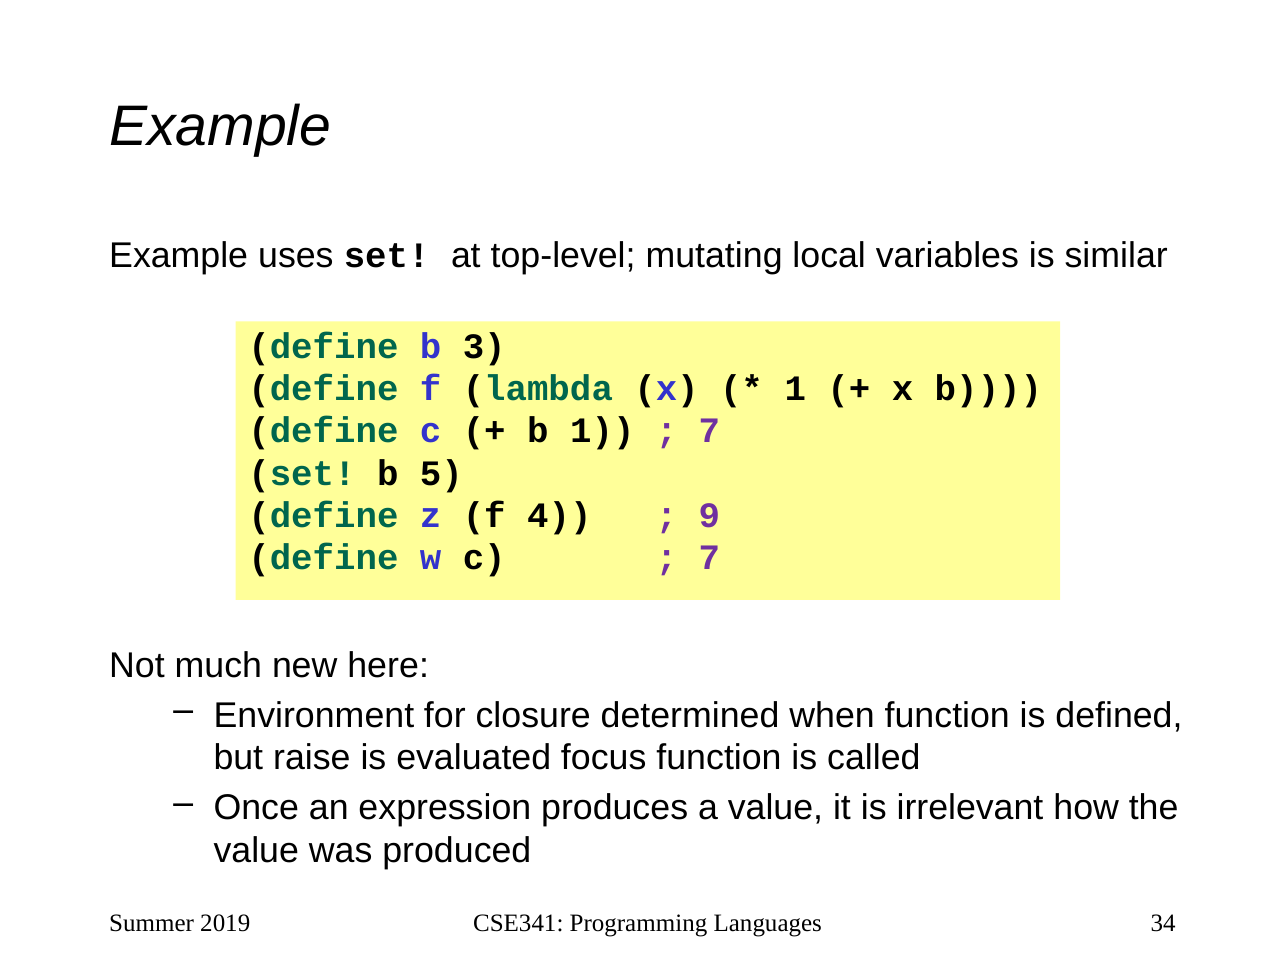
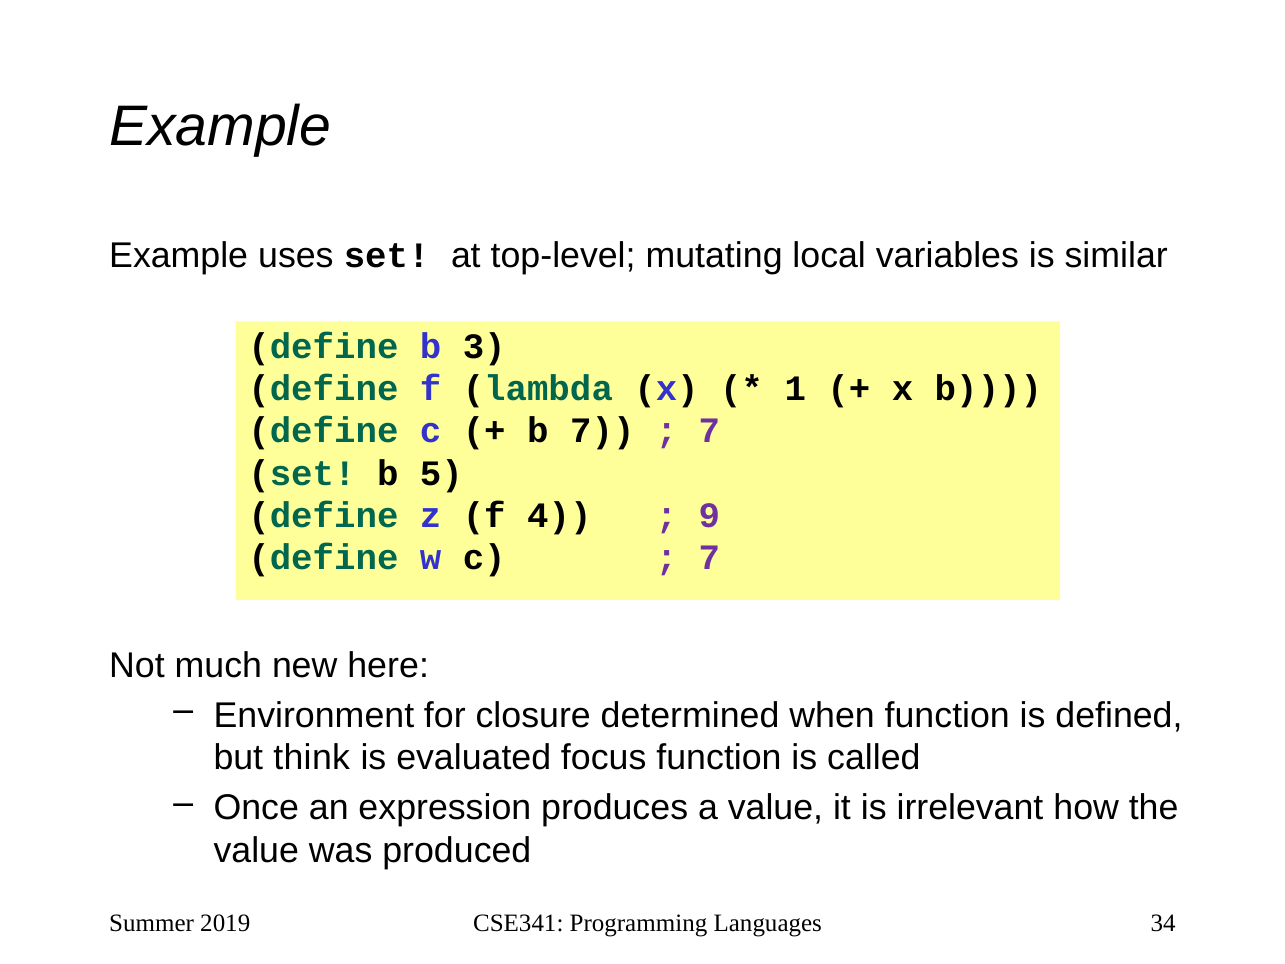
b 1: 1 -> 7 (602, 431)
raise: raise -> think (312, 758)
